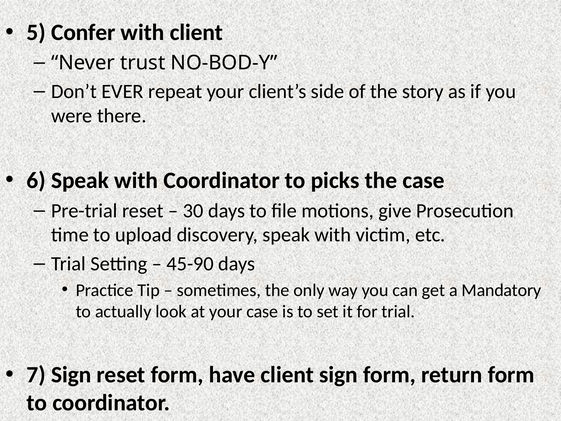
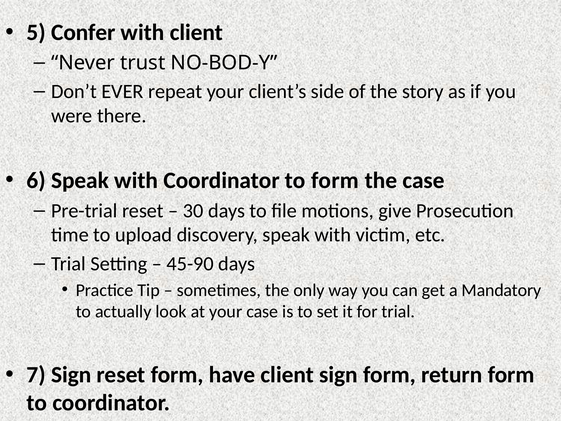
to picks: picks -> form (335, 180)
